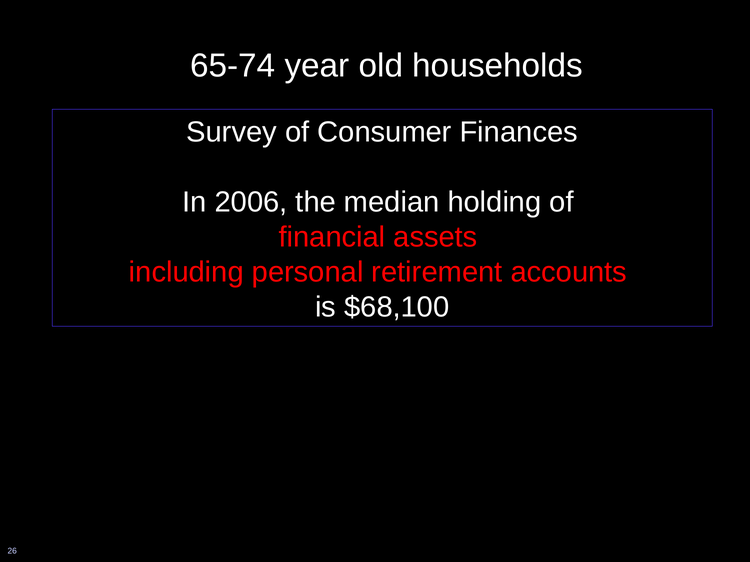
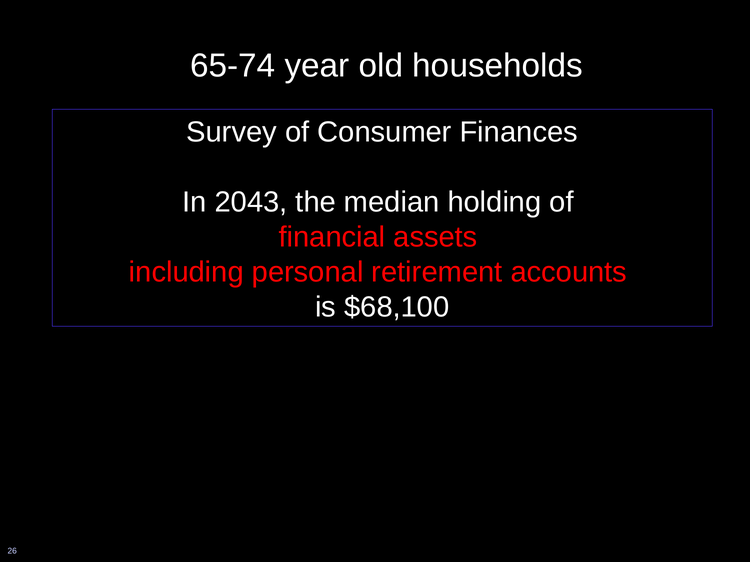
2006: 2006 -> 2043 (251, 202)
